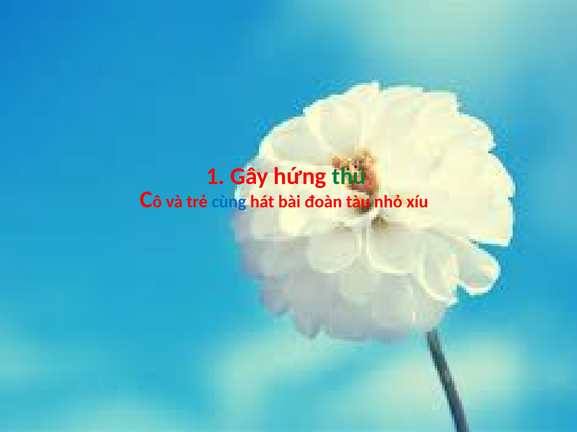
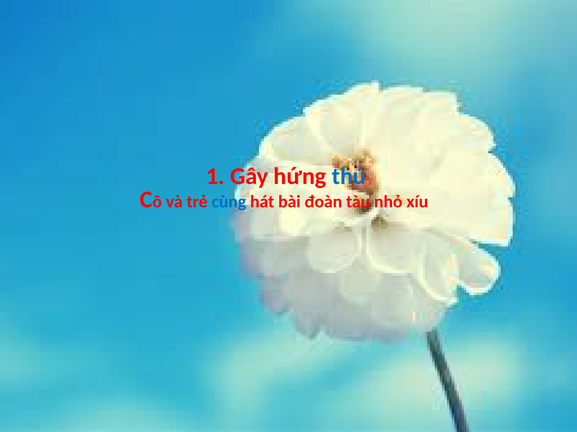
thú colour: green -> blue (349, 177)
